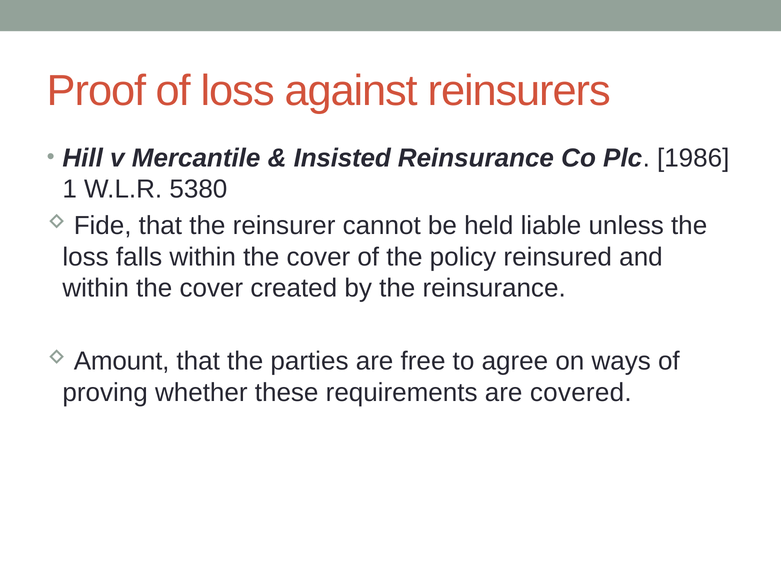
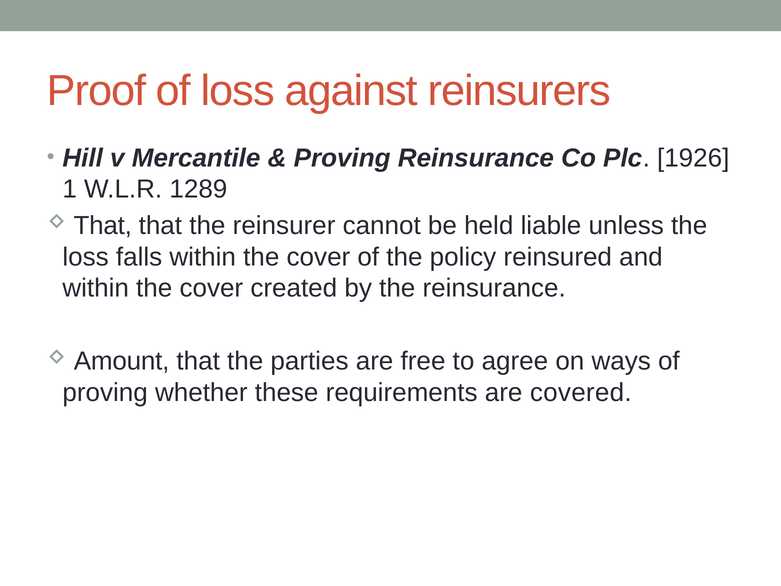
Insisted: Insisted -> Proving (342, 158)
1986: 1986 -> 1926 (693, 158)
5380: 5380 -> 1289 (198, 189)
Fide: Fide -> That (103, 226)
